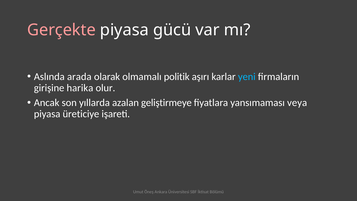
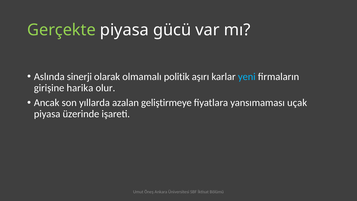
Gerçekte colour: pink -> light green (61, 30)
arada: arada -> sinerji (79, 77)
veya: veya -> uçak (297, 103)
üreticiye: üreticiye -> üzerinde (81, 114)
